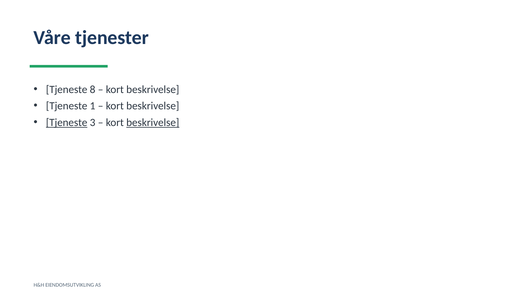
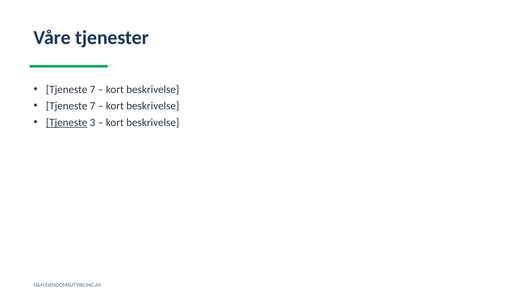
8: 8 -> 7 (93, 89)
1: 1 -> 7 (93, 106)
beskrivelse underline: present -> none (153, 122)
